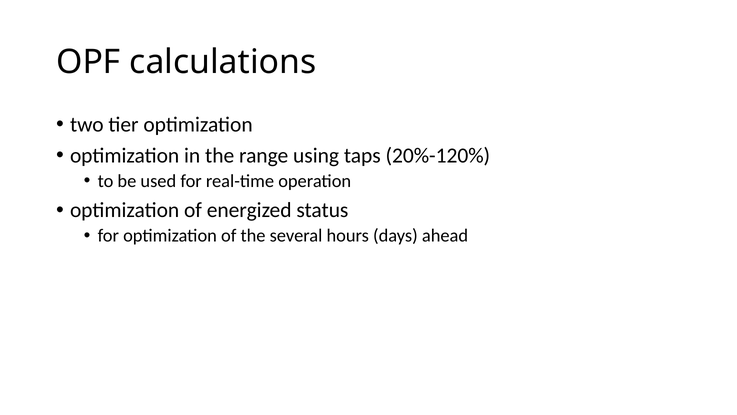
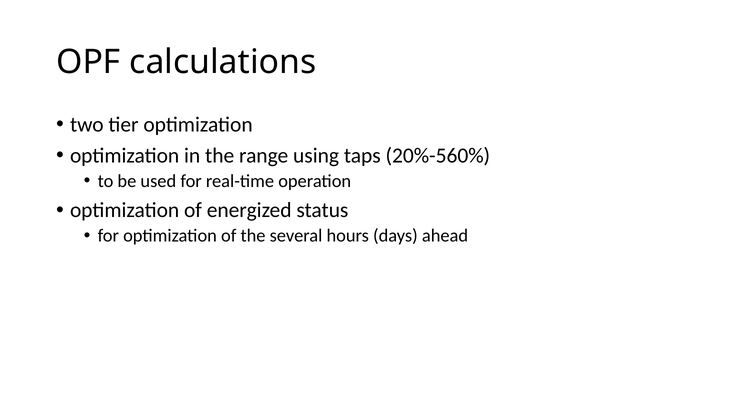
20%-120%: 20%-120% -> 20%-560% (438, 156)
